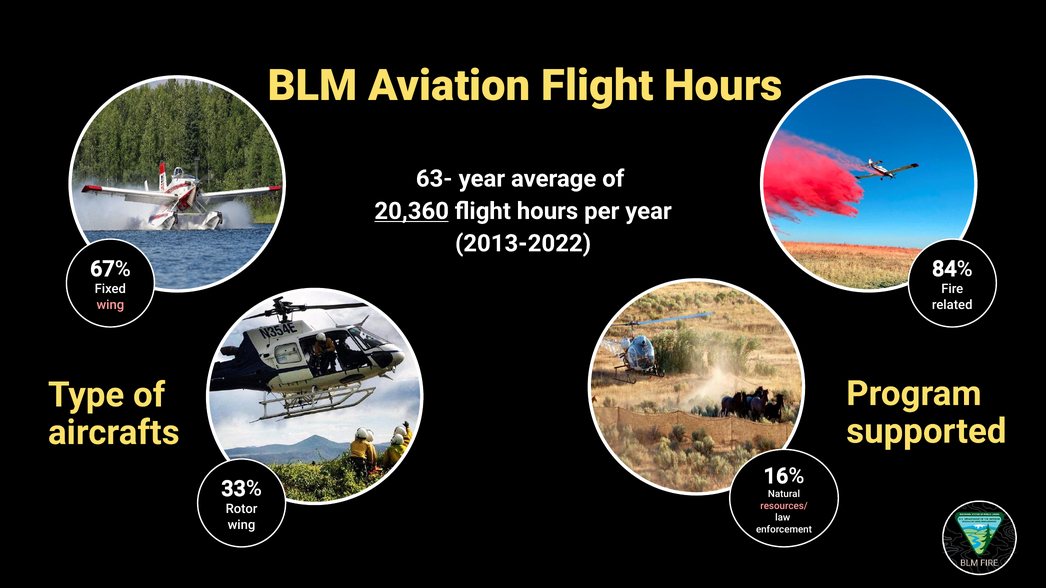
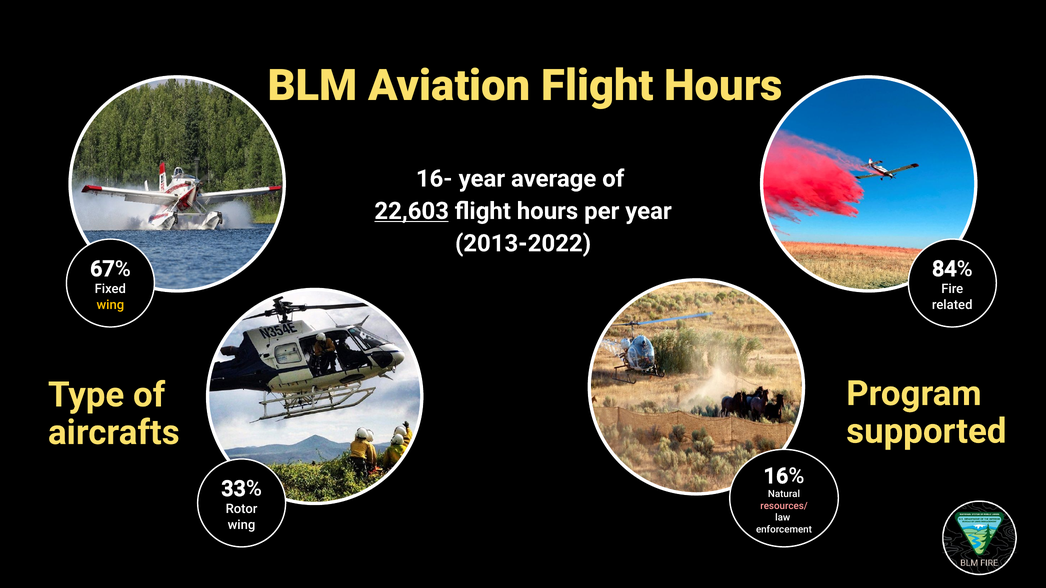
63-: 63- -> 16- (434, 179)
20,360: 20,360 -> 22,603 (412, 211)
wing colour: pink -> yellow (110, 305)
